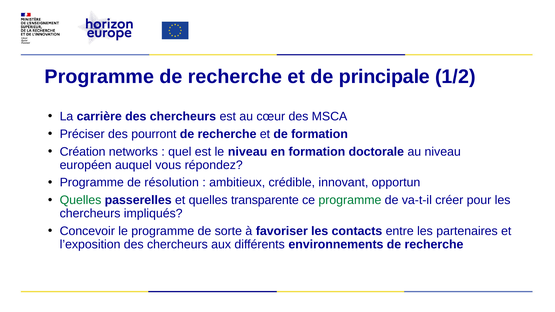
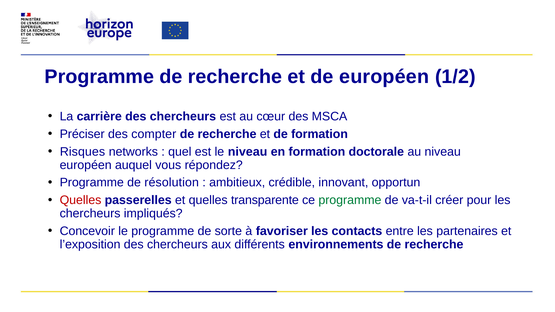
de principale: principale -> européen (384, 77)
pourront: pourront -> compter (154, 134)
Création: Création -> Risques (82, 152)
Quelles colour: green -> red (81, 200)
